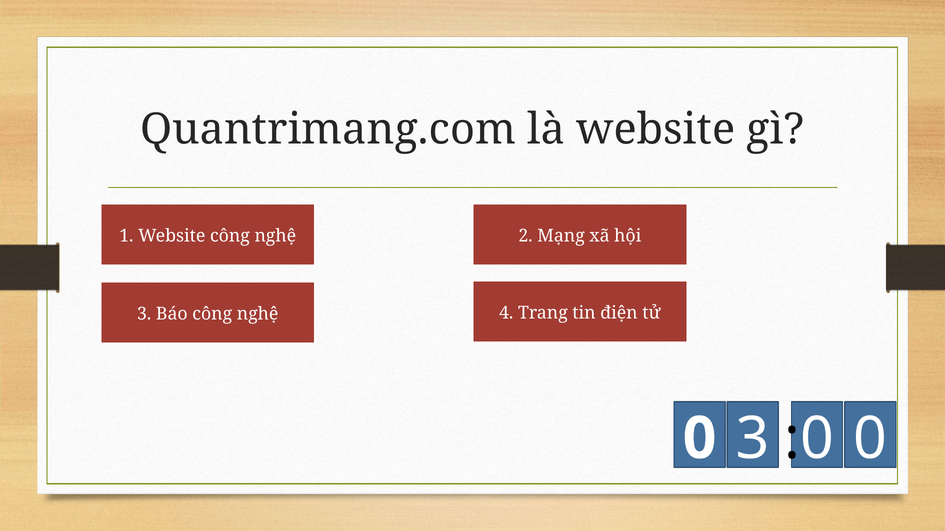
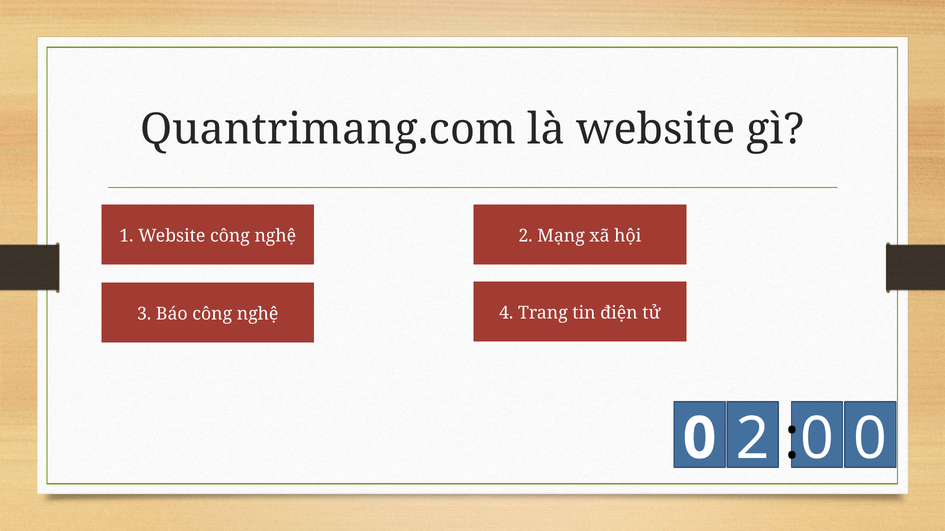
0 3: 3 -> 2 (753, 439)
